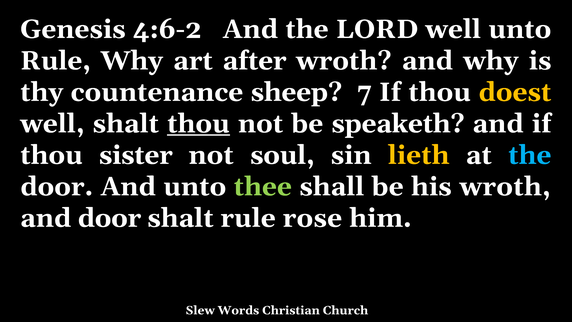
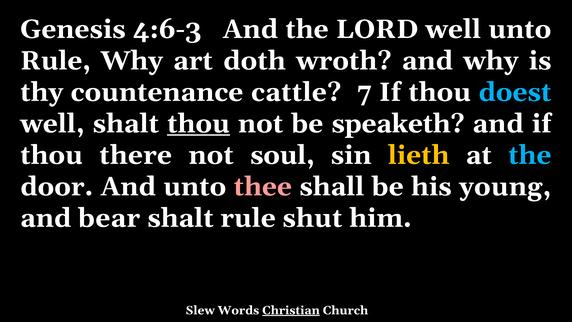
4:6-2: 4:6-2 -> 4:6-3 (167, 29)
after: after -> doth (254, 61)
sheep: sheep -> cattle (296, 92)
doest colour: yellow -> light blue (515, 92)
sister: sister -> there (136, 155)
thee colour: light green -> pink (263, 187)
his wroth: wroth -> young (505, 187)
and door: door -> bear (109, 218)
rose: rose -> shut (312, 218)
Christian underline: none -> present (291, 310)
